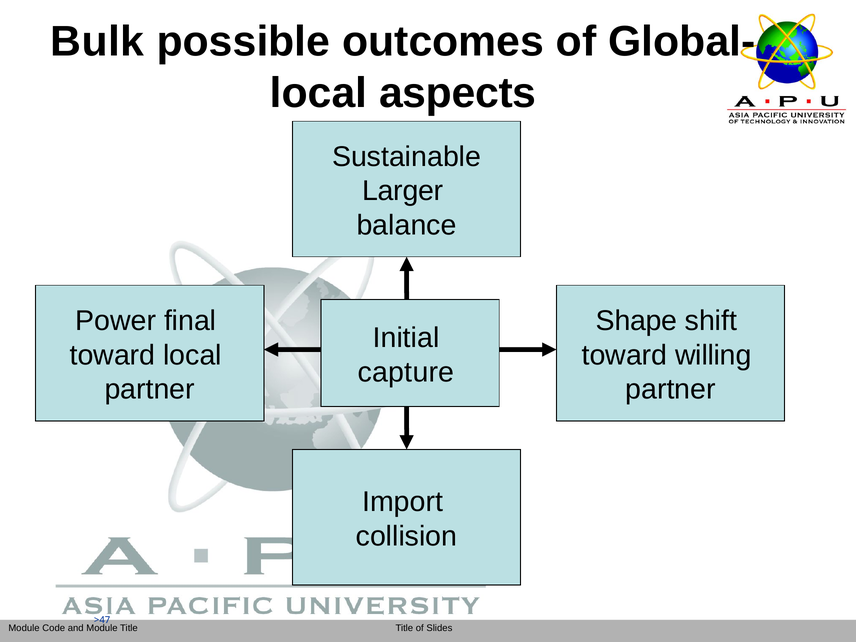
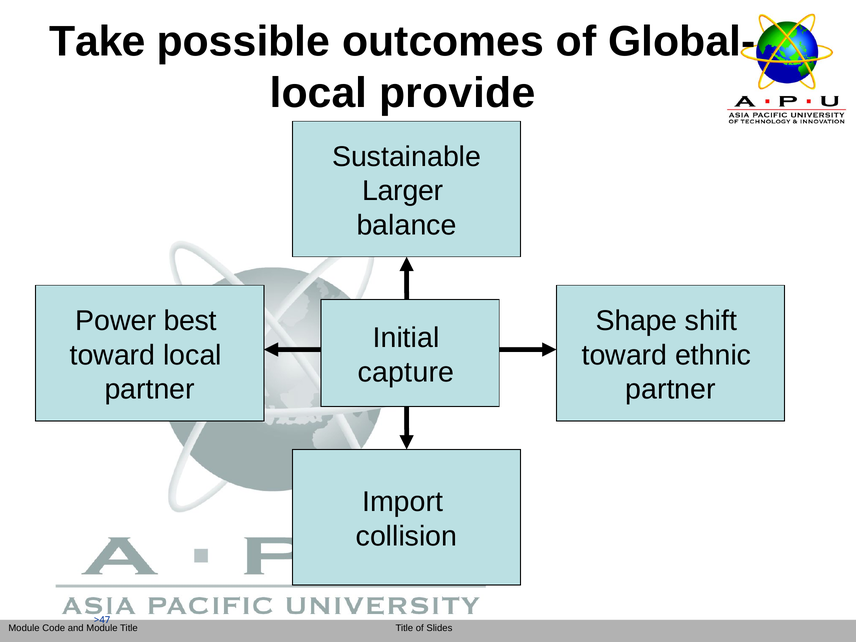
Bulk: Bulk -> Take (98, 42)
aspects: aspects -> provide (457, 93)
final: final -> best (190, 321)
willing: willing -> ethnic (713, 355)
